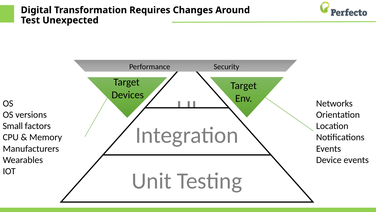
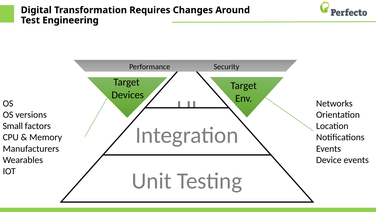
Unexpected: Unexpected -> Engineering (71, 20)
